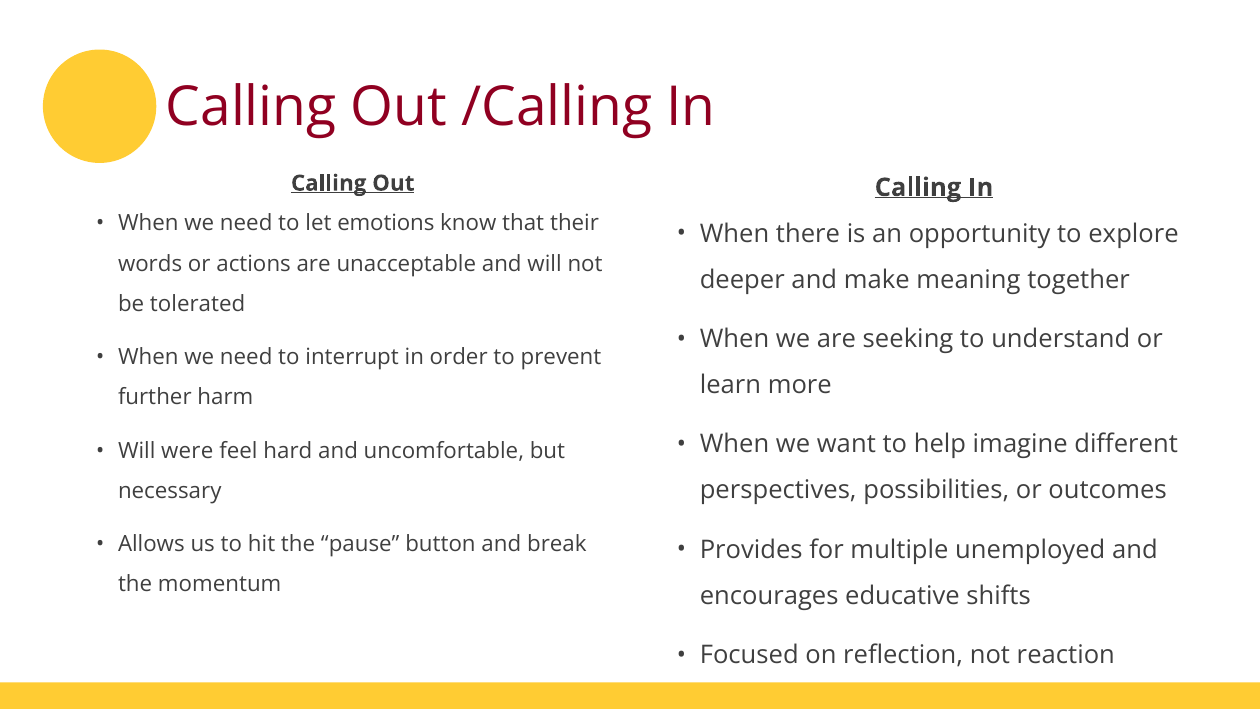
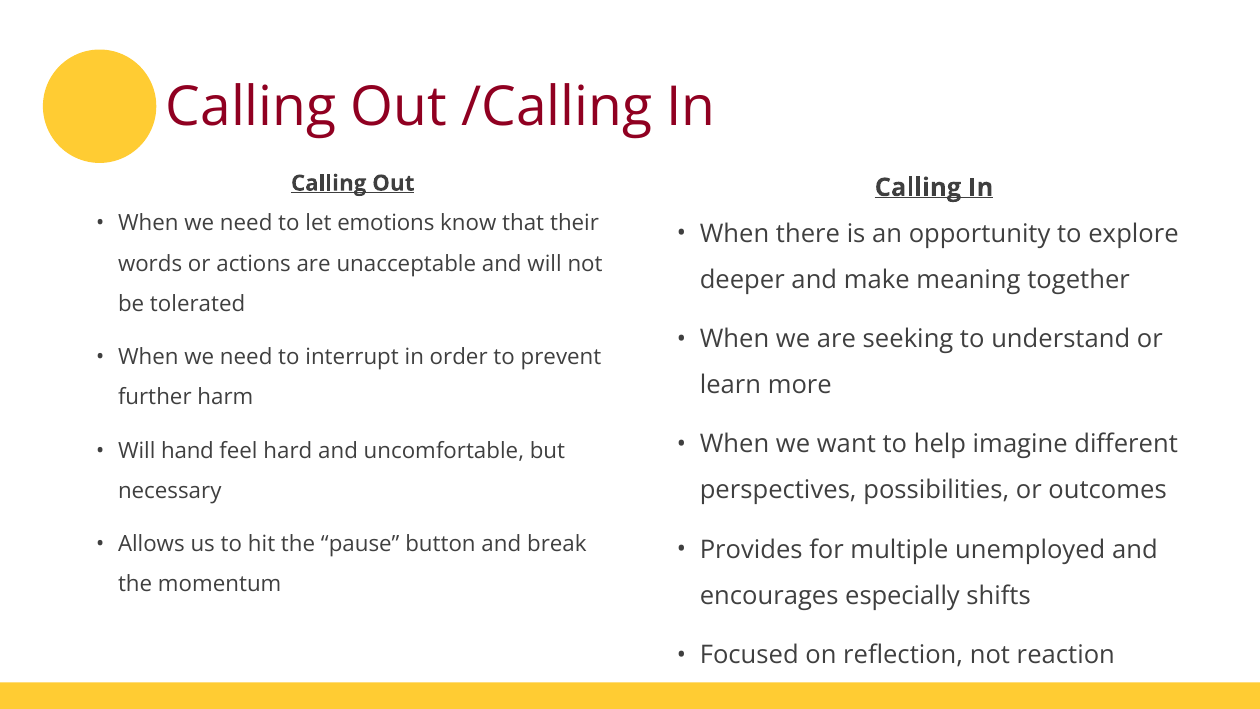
were: were -> hand (188, 451)
educative: educative -> especially (902, 596)
